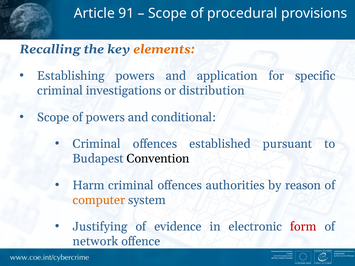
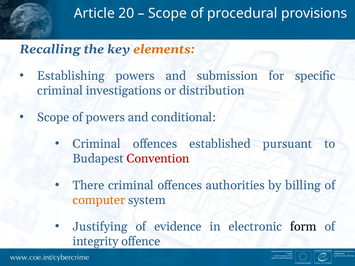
91: 91 -> 20 (126, 13)
application: application -> submission (227, 76)
Convention colour: black -> red (158, 159)
Harm: Harm -> There (89, 185)
reason: reason -> billing (303, 185)
form colour: red -> black (303, 227)
network: network -> integrity (96, 242)
